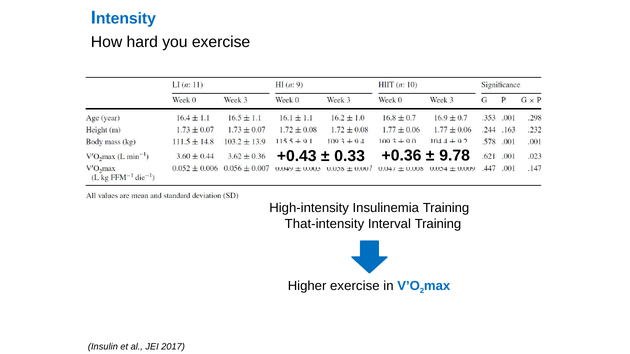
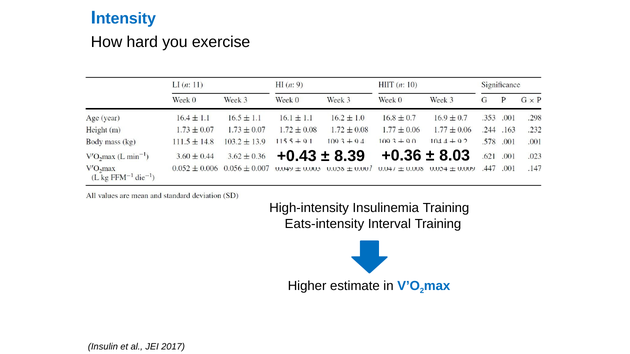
0.33: 0.33 -> 8.39 (350, 156)
9.78: 9.78 -> 8.03 (455, 156)
That-intensity: That-intensity -> Eats-intensity (324, 224)
Higher exercise: exercise -> estimate (355, 286)
